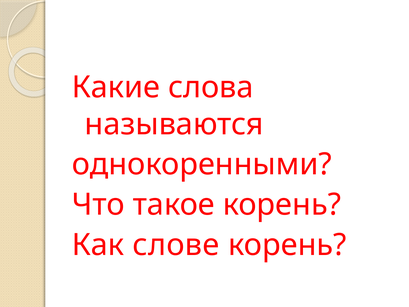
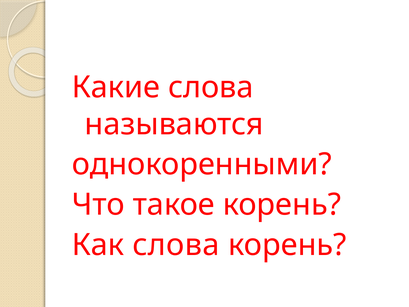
Как слове: слове -> слова (176, 245)
